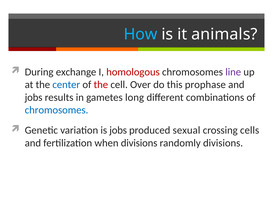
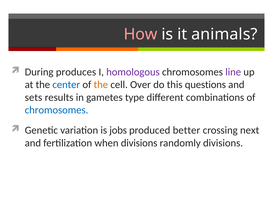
How colour: light blue -> pink (141, 34)
exchange: exchange -> produces (76, 72)
homologous colour: red -> purple (133, 72)
the colour: red -> orange (101, 85)
prophase: prophase -> questions (205, 85)
jobs: jobs -> sets (34, 98)
long: long -> type (135, 98)
sexual: sexual -> better (186, 131)
cells: cells -> next (250, 131)
